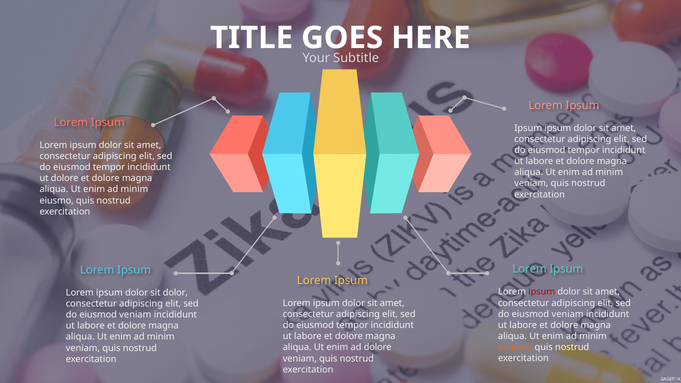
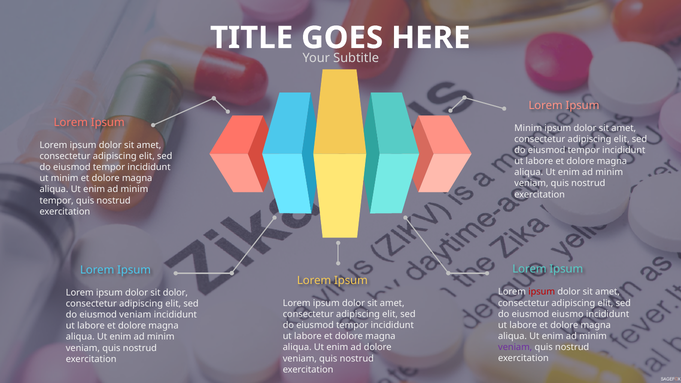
Ipsum: Ipsum -> Minim (528, 128)
ut dolore: dolore -> minim (65, 178)
eiusmo: eiusmo -> tempor (57, 201)
veniam: veniam -> eiusmo (568, 314)
veniam colour: orange -> purple (515, 347)
